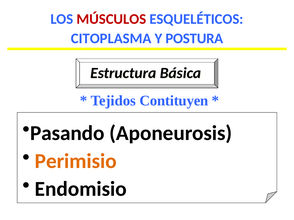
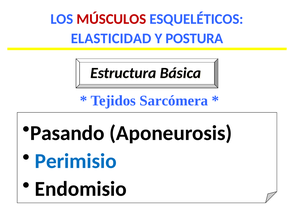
CITOPLASMA: CITOPLASMA -> ELASTICIDAD (111, 39)
Contituyen: Contituyen -> Sarcómera (174, 101)
Perimisio colour: orange -> blue (76, 161)
